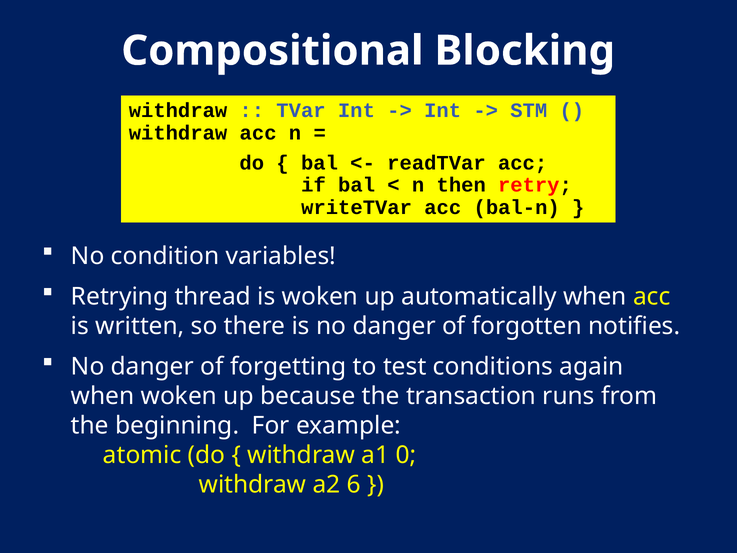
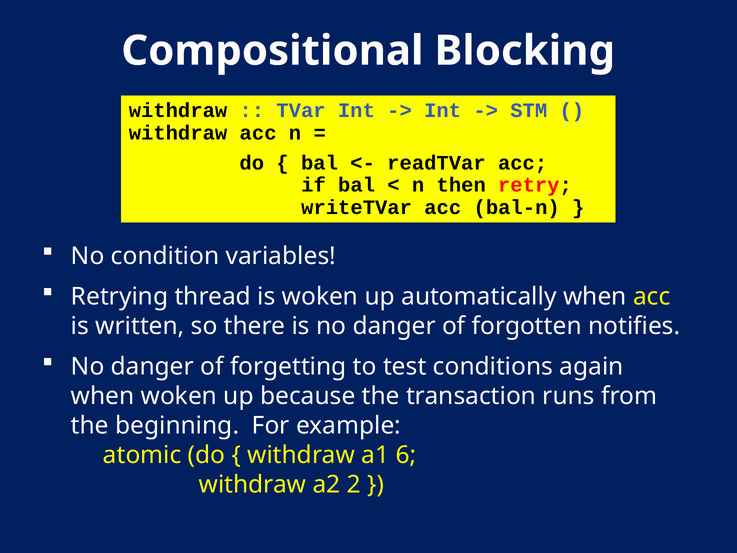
0: 0 -> 6 (406, 455)
6: 6 -> 2 (354, 484)
